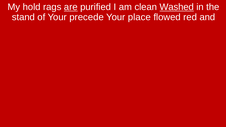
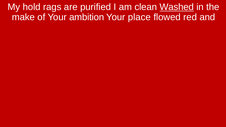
are underline: present -> none (71, 7)
stand: stand -> make (23, 17)
precede: precede -> ambition (87, 17)
